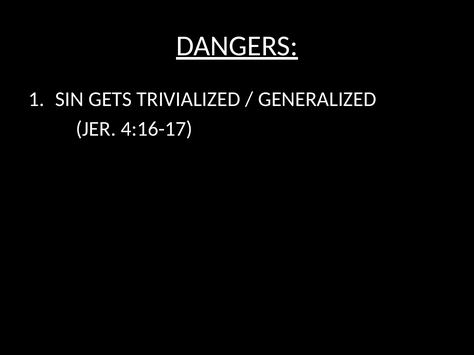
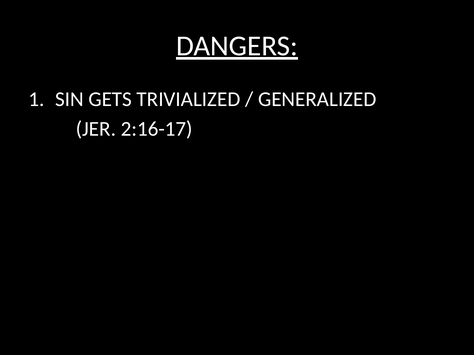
4:16-17: 4:16-17 -> 2:16-17 (157, 129)
